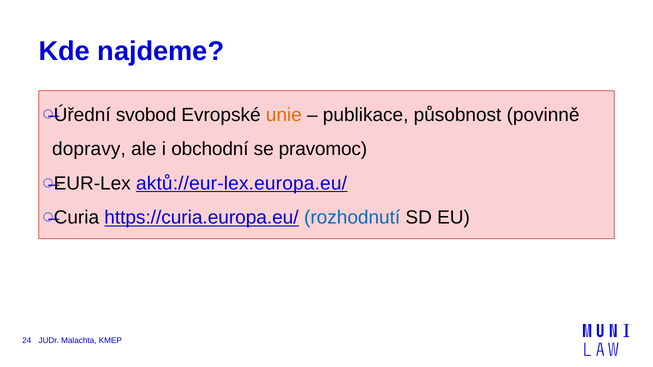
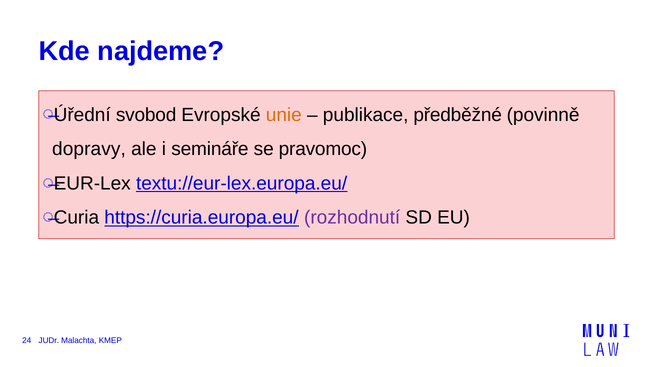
působnost: působnost -> předběžné (458, 115)
obchodní: obchodní -> semináře (210, 149)
aktů://eur-lex.europa.eu/: aktů://eur-lex.europa.eu/ -> textu://eur-lex.europa.eu/ (242, 183)
rozhodnutí colour: blue -> purple (352, 218)
